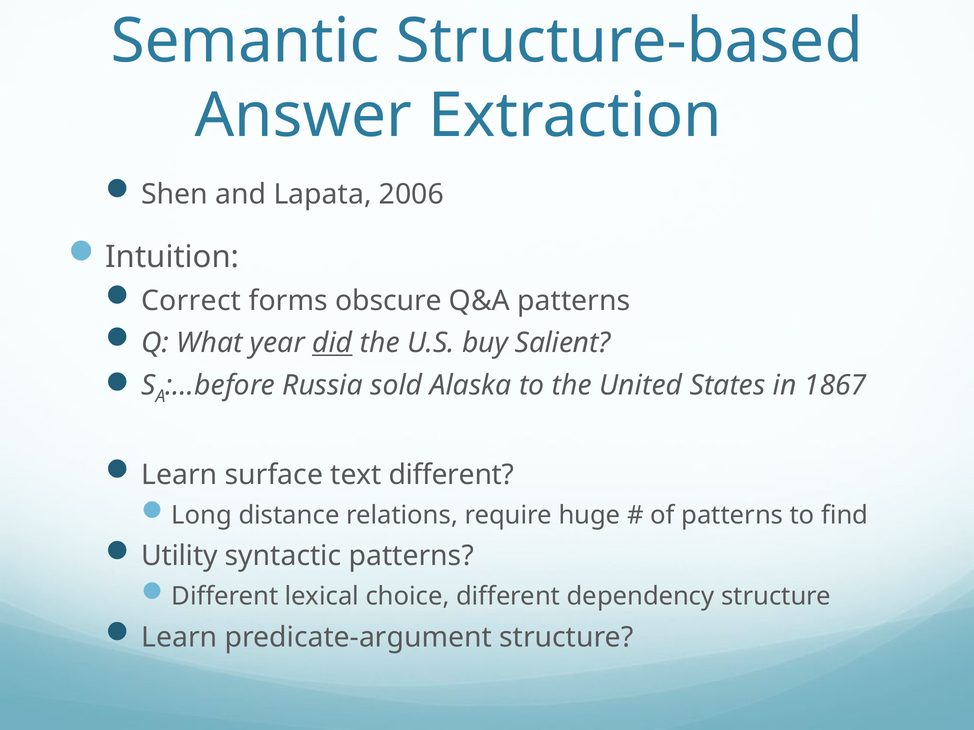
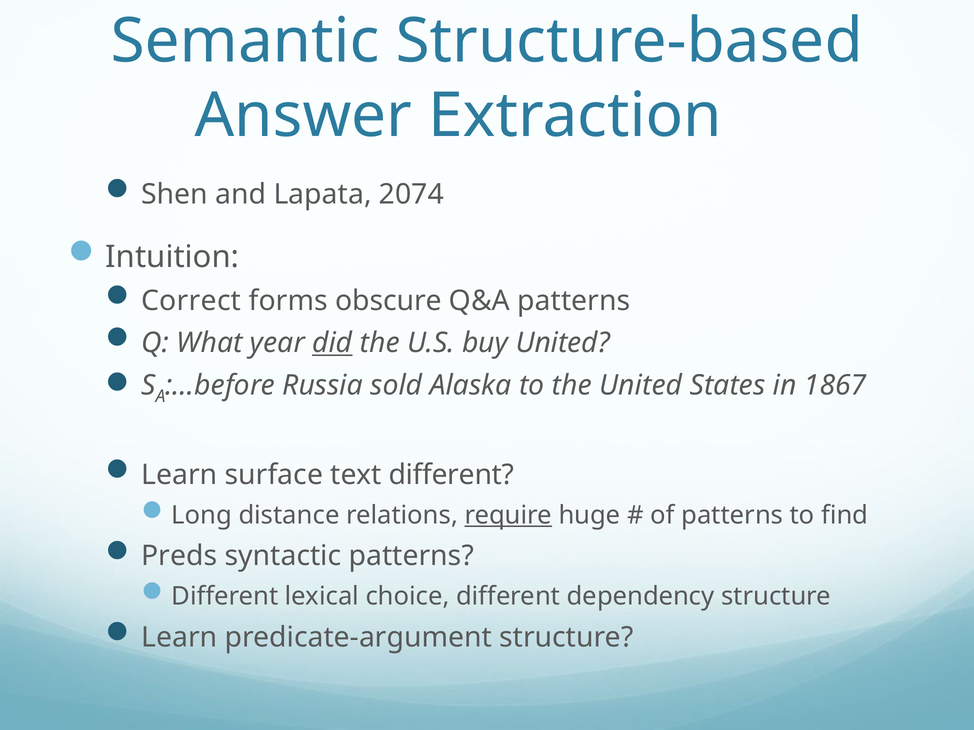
2006: 2006 -> 2074 (411, 194)
buy Salient: Salient -> United (563, 343)
require underline: none -> present (508, 516)
Utility: Utility -> Preds (179, 556)
